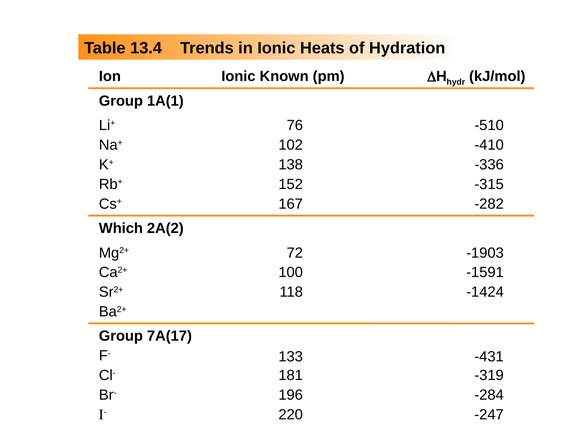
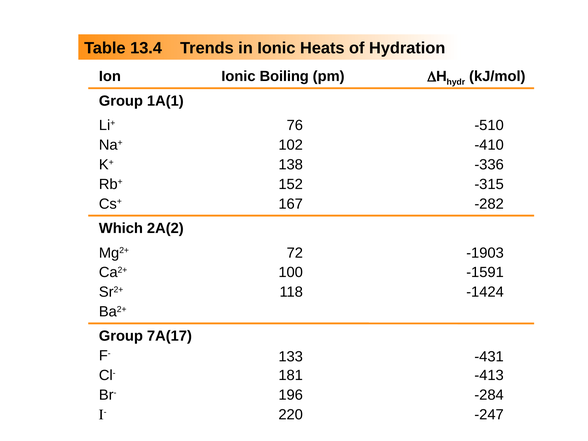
Known: Known -> Boiling (284, 76)
-319: -319 -> -413 (489, 375)
